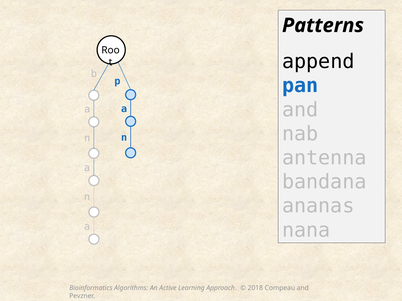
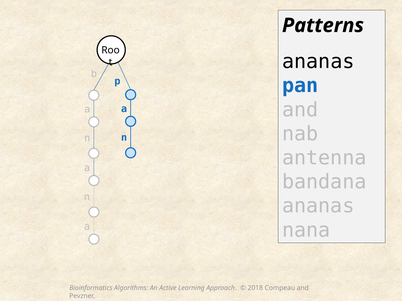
append: append -> ananas (318, 62)
